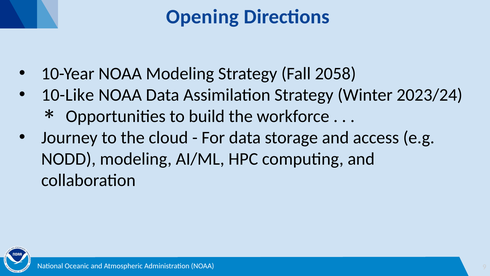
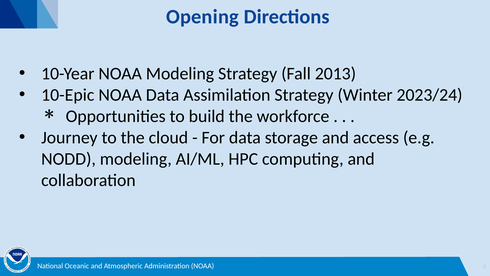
2058: 2058 -> 2013 (335, 74)
10-Like: 10-Like -> 10-Epic (68, 95)
